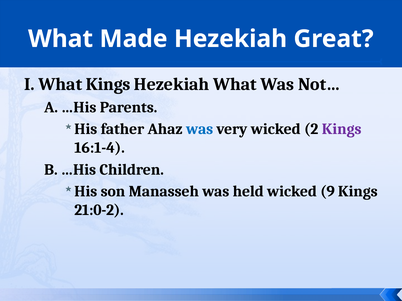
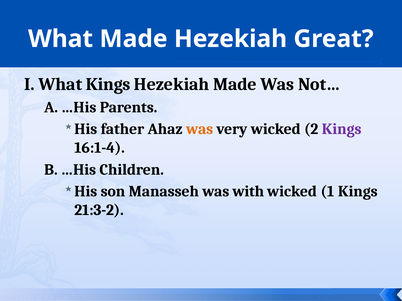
Hezekiah What: What -> Made (235, 84)
was colour: blue -> orange (200, 129)
held: held -> with (248, 192)
9: 9 -> 1 (327, 192)
21:0-2: 21:0-2 -> 21:3-2 (99, 210)
